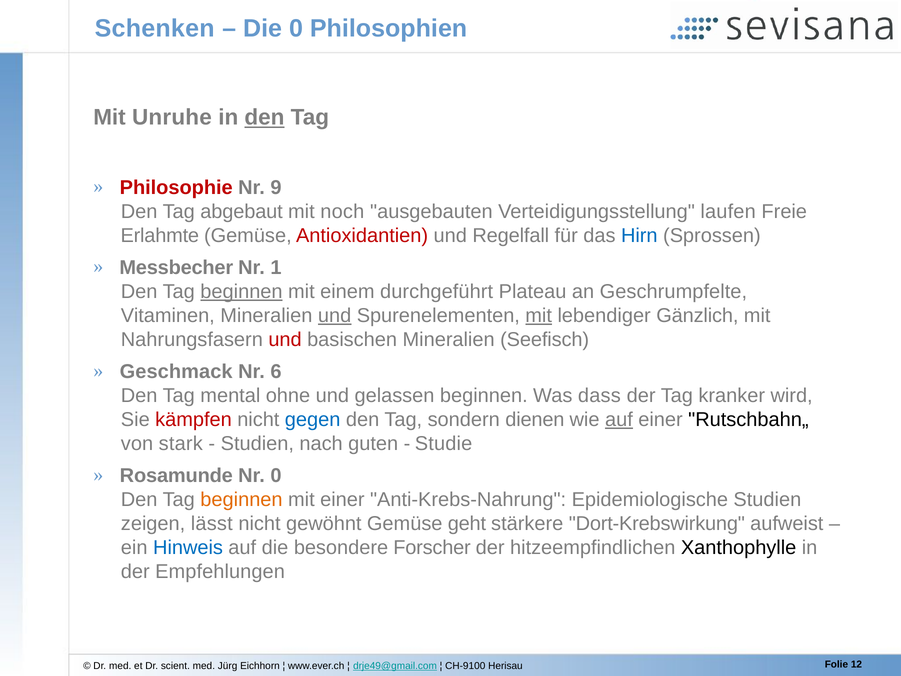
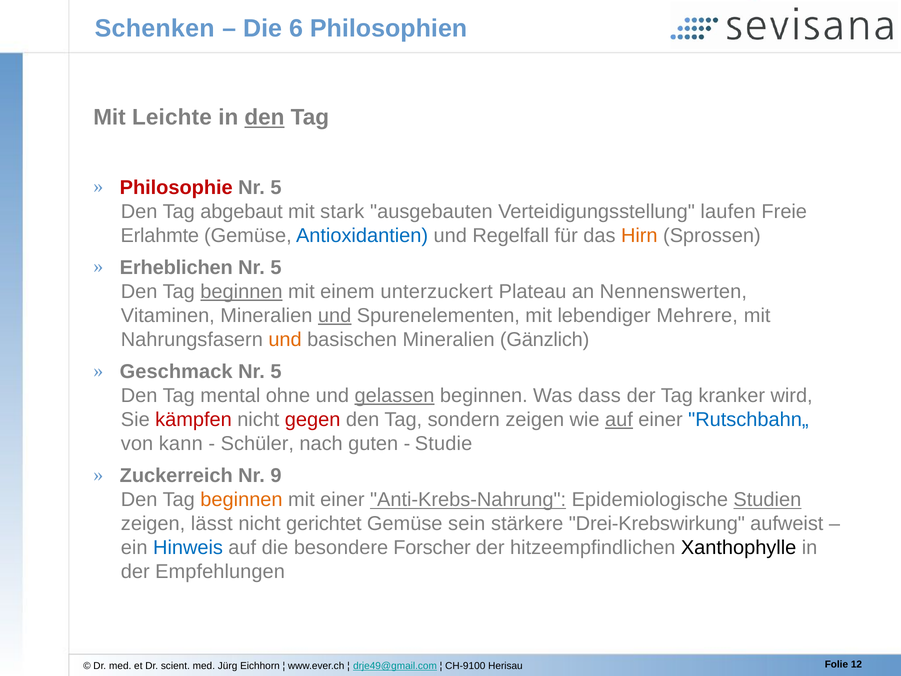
Die 0: 0 -> 6 (296, 29)
Unruhe: Unruhe -> Leichte (172, 118)
9: 9 -> 5 (276, 187)
noch: noch -> stark (342, 211)
Antioxidantien colour: red -> blue (362, 235)
Hirn colour: blue -> orange (639, 235)
Messbecher: Messbecher -> Erheblichen (176, 267)
1: 1 -> 5 (276, 267)
durchgeführt: durchgeführt -> unterzuckert (437, 291)
Geschrumpfelte: Geschrumpfelte -> Nennenswerten (673, 291)
mit underline: present -> none (539, 315)
Gänzlich: Gänzlich -> Mehrere (697, 315)
und colour: red -> orange (285, 340)
Seefisch: Seefisch -> Gänzlich (545, 340)
6: 6 -> 5 (276, 372)
gelassen underline: none -> present (395, 396)
gegen colour: blue -> red (313, 420)
sondern dienen: dienen -> zeigen (535, 420)
Rutschbahn„ colour: black -> blue (748, 420)
stark: stark -> kann (181, 444)
Studien: Studien -> Schüler (257, 444)
Rosamunde: Rosamunde -> Zuckerreich (176, 476)
Nr 0: 0 -> 9 (276, 476)
Anti-Krebs-Nahrung underline: none -> present (468, 500)
Studien underline: none -> present (767, 500)
gewöhnt: gewöhnt -> gerichtet (324, 524)
geht: geht -> sein (467, 524)
Dort-Krebswirkung: Dort-Krebswirkung -> Drei-Krebswirkung (657, 524)
